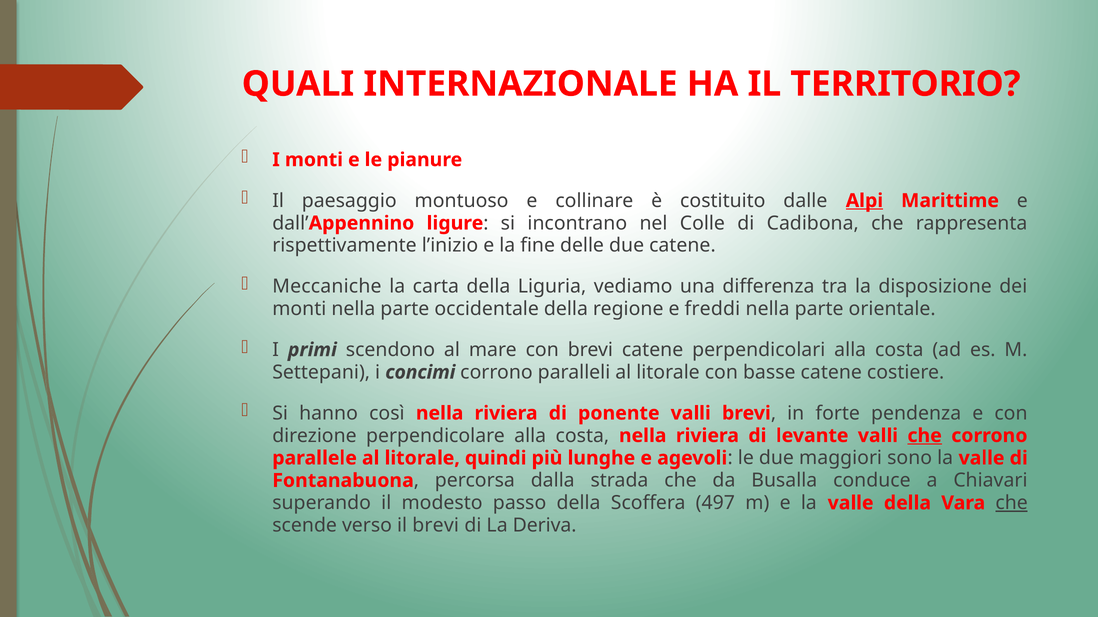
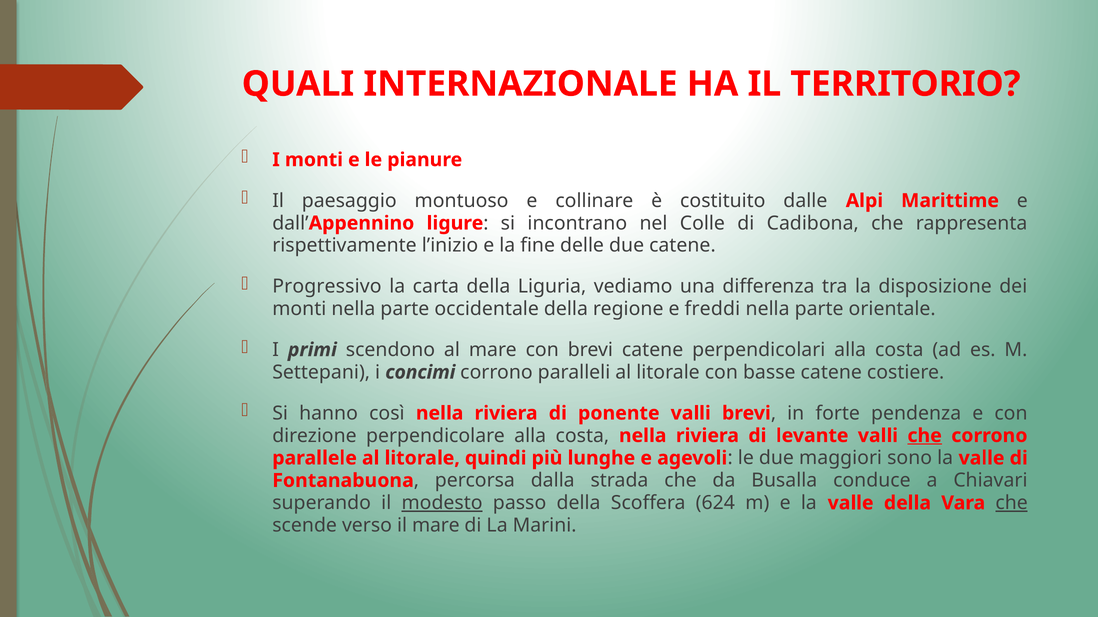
Alpi underline: present -> none (864, 201)
Meccaniche: Meccaniche -> Progressivo (327, 287)
modesto underline: none -> present (442, 503)
497: 497 -> 624 (715, 503)
il brevi: brevi -> mare (436, 526)
Deriva: Deriva -> Marini (545, 526)
